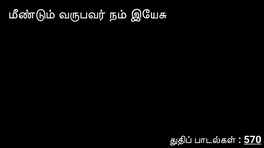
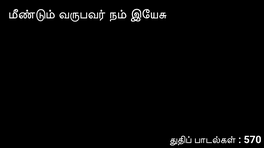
570 underline: present -> none (253, 140)
